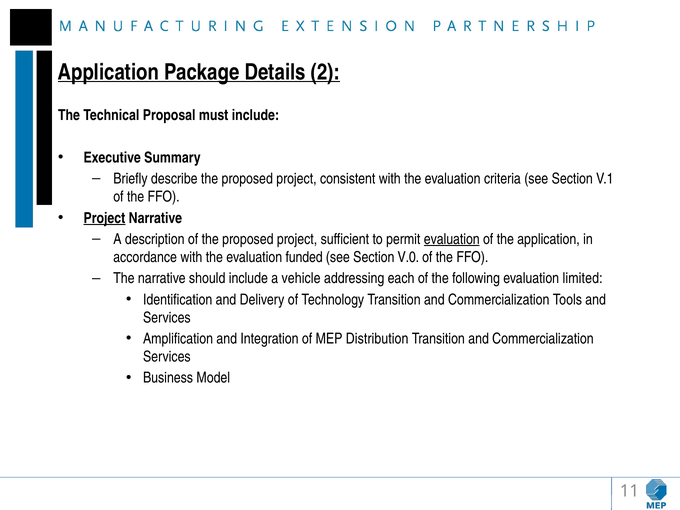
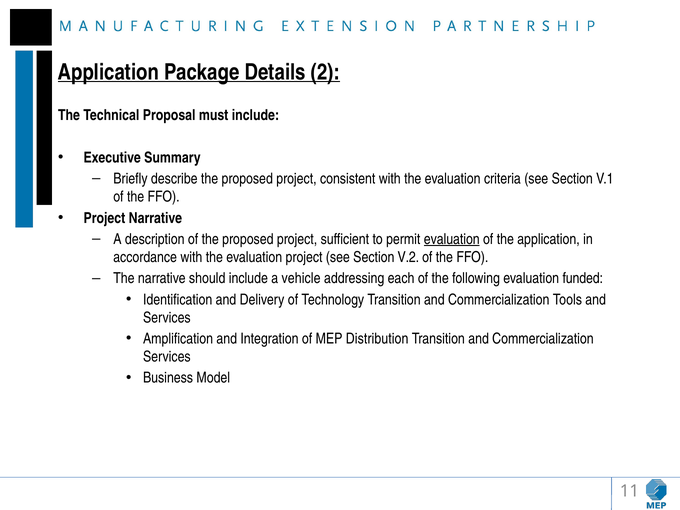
Project underline: present -> none (104, 218)
evaluation funded: funded -> project (304, 257)
V.0: V.0 -> V.2 (408, 257)
limited: limited -> funded (583, 278)
